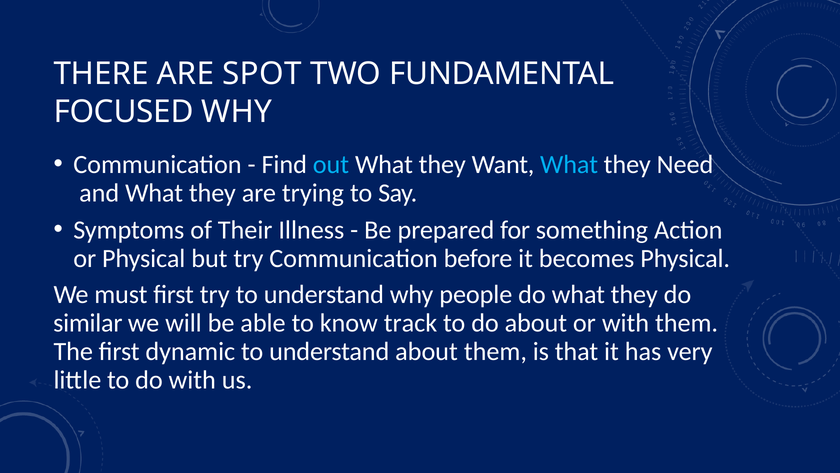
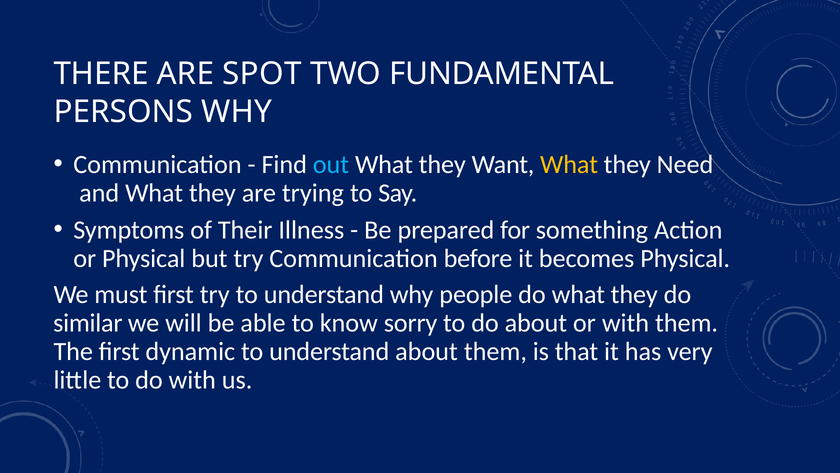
FOCUSED: FOCUSED -> PERSONS (123, 112)
What colour: light blue -> yellow (569, 164)
track: track -> sorry (411, 323)
